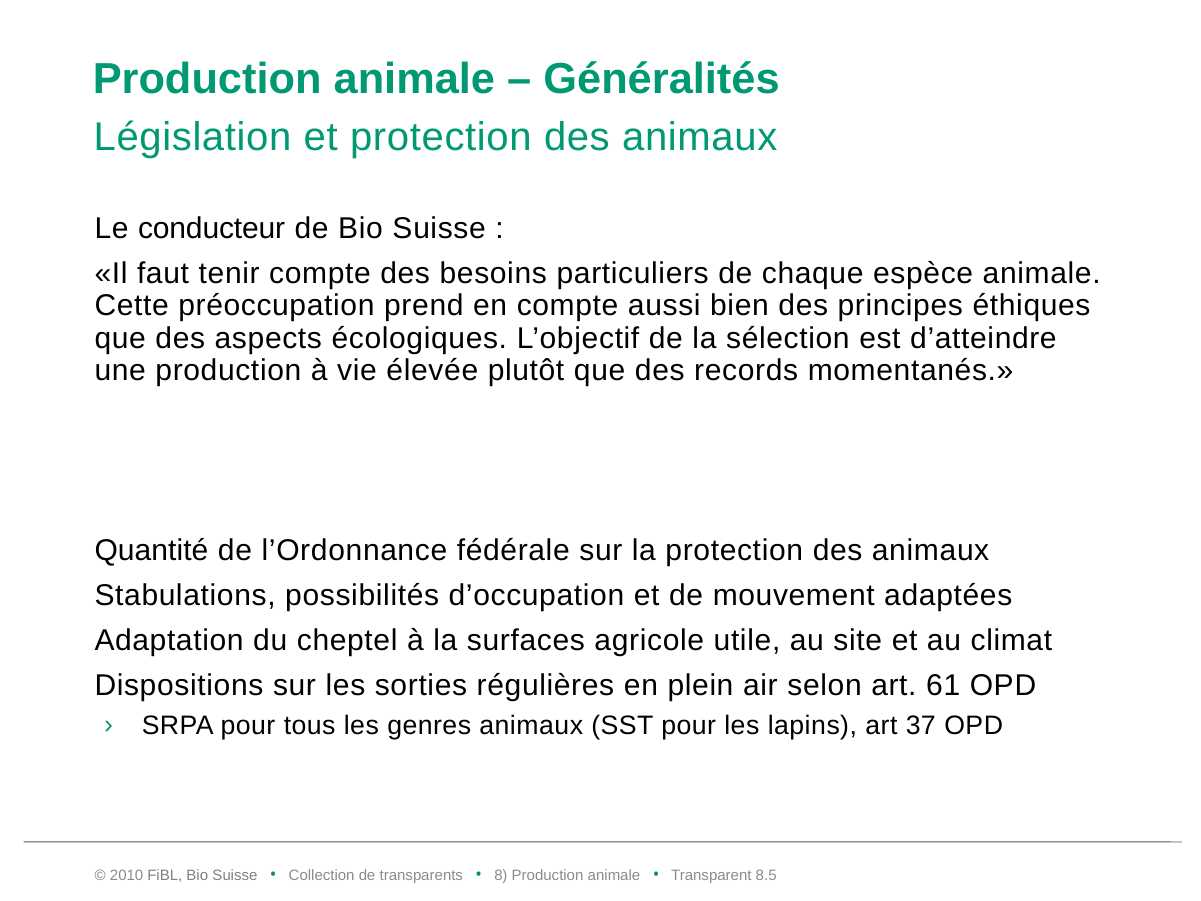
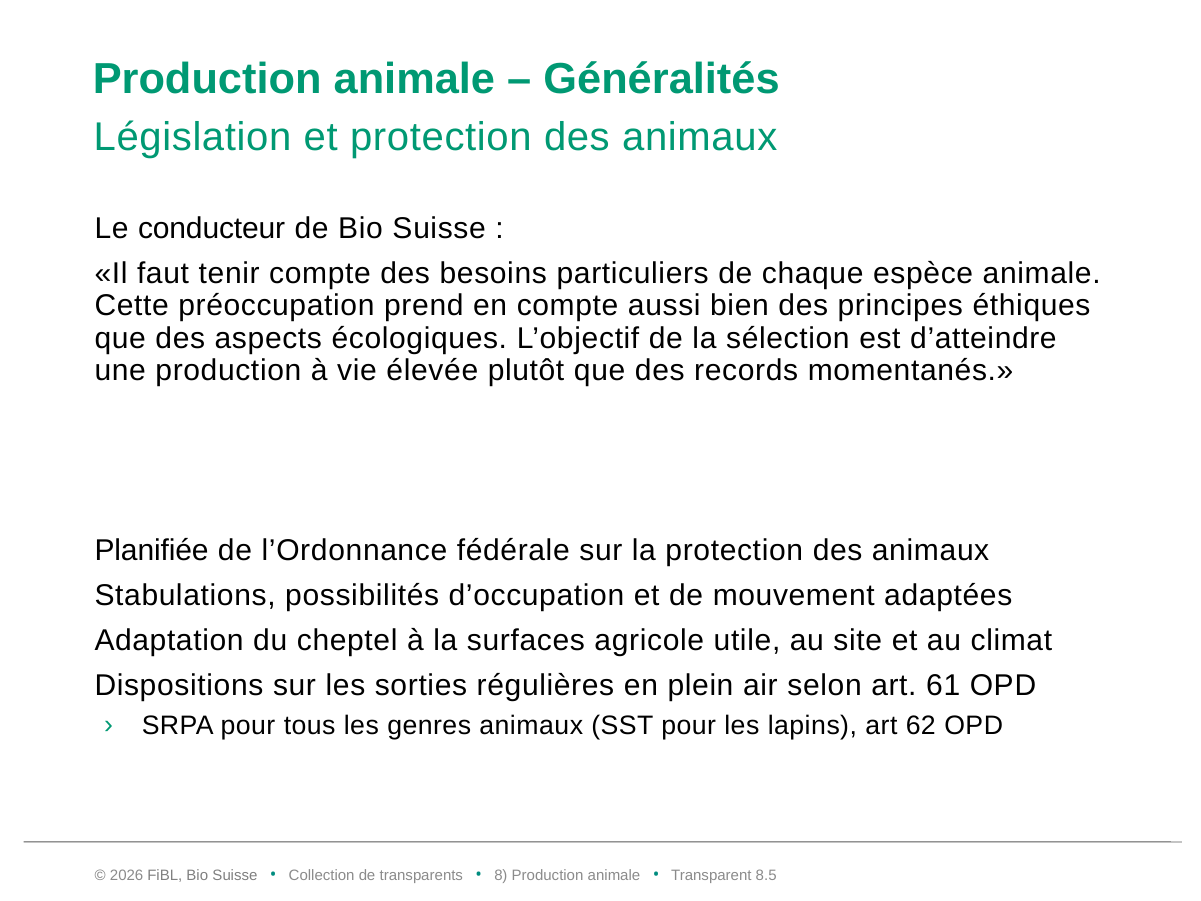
Quantité: Quantité -> Planifiée (152, 550)
37: 37 -> 62 (921, 726)
2010: 2010 -> 2026 (127, 875)
